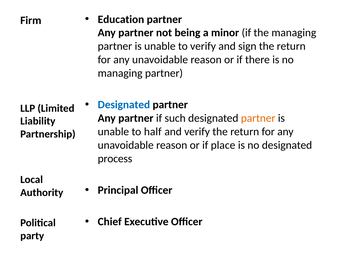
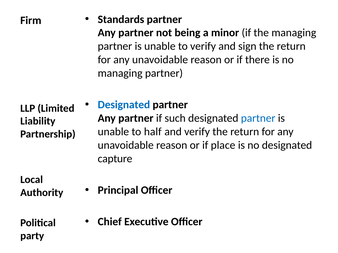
Education: Education -> Standards (121, 19)
partner colour: orange -> blue (258, 118)
process: process -> capture (115, 159)
